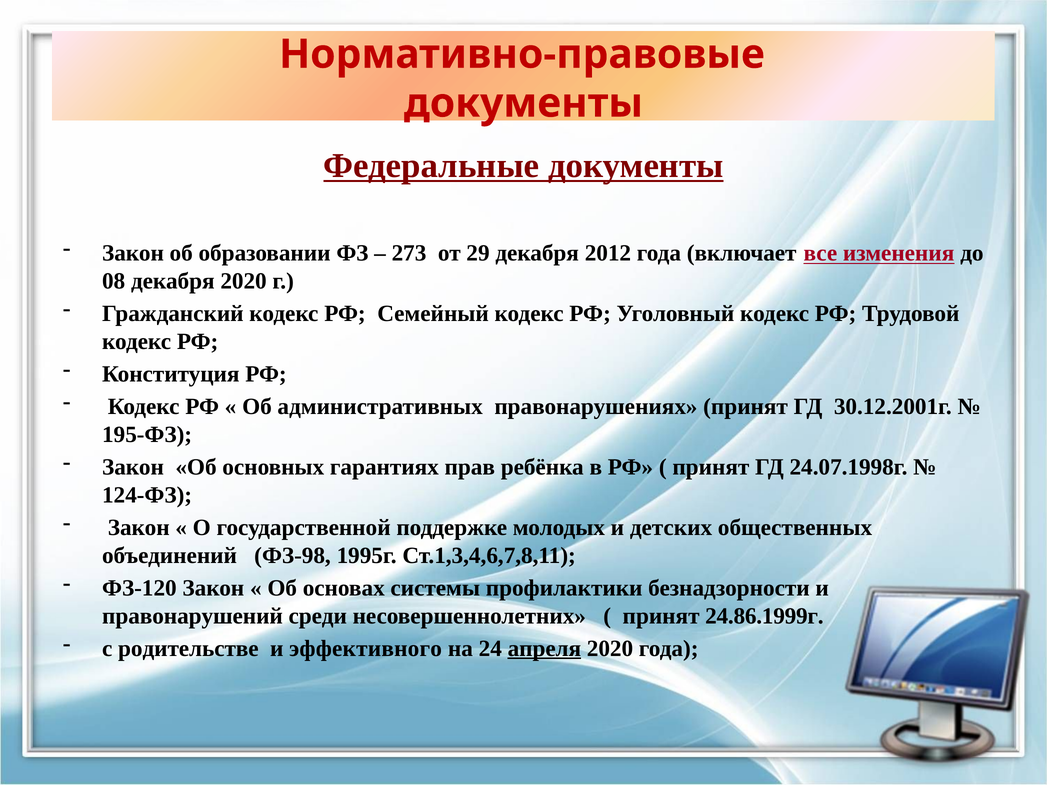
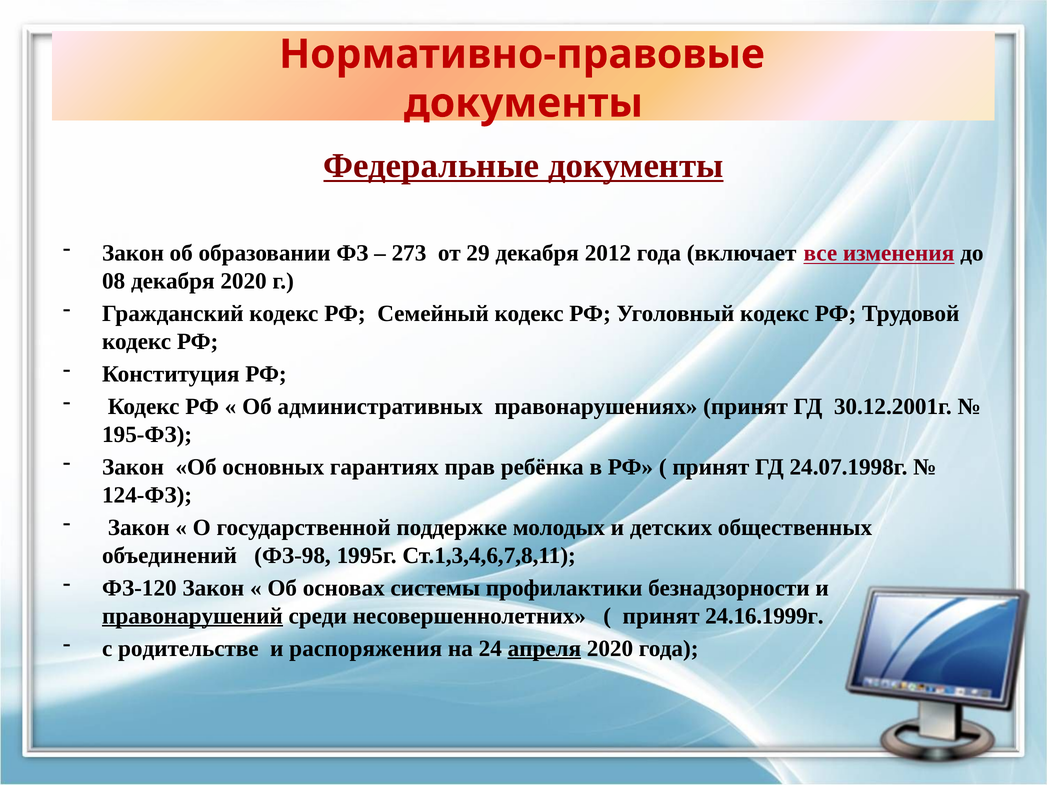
правонарушений underline: none -> present (192, 616)
24.86.1999г: 24.86.1999г -> 24.16.1999г (764, 616)
эффективного: эффективного -> распоряжения (366, 649)
